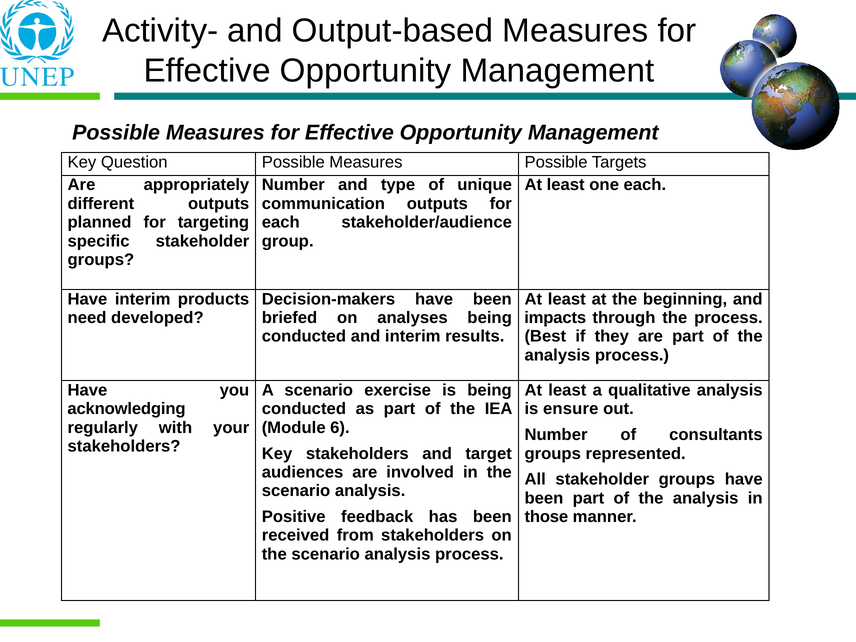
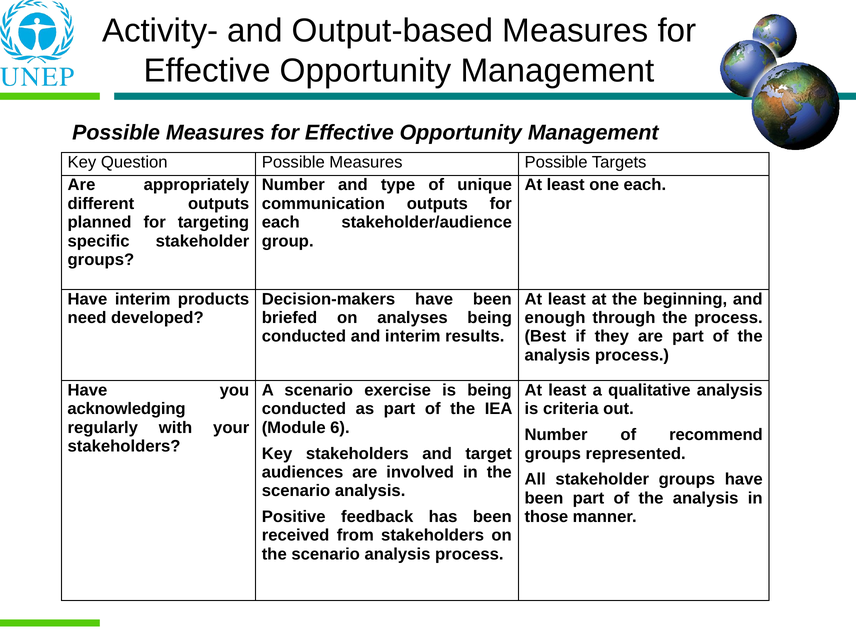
impacts: impacts -> enough (555, 318)
ensure: ensure -> criteria (571, 409)
consultants: consultants -> recommend (716, 435)
